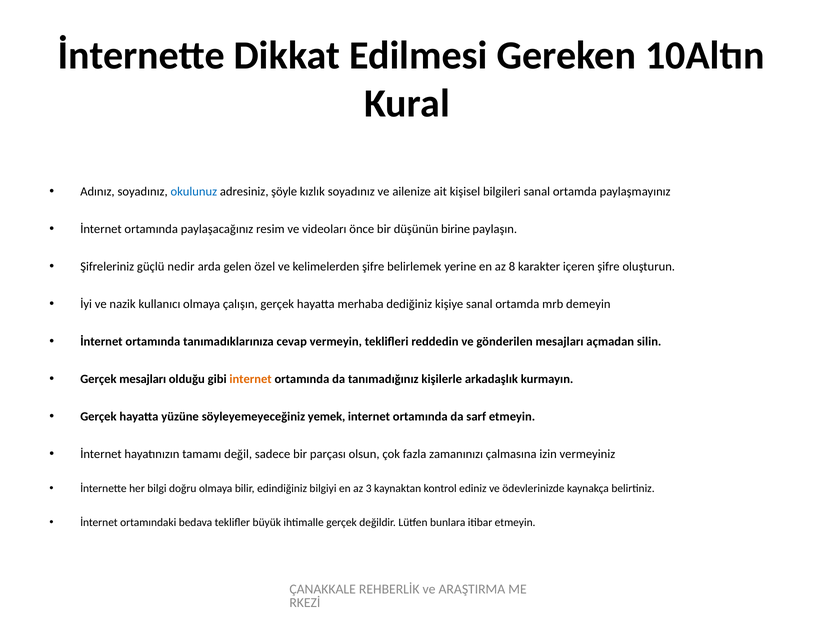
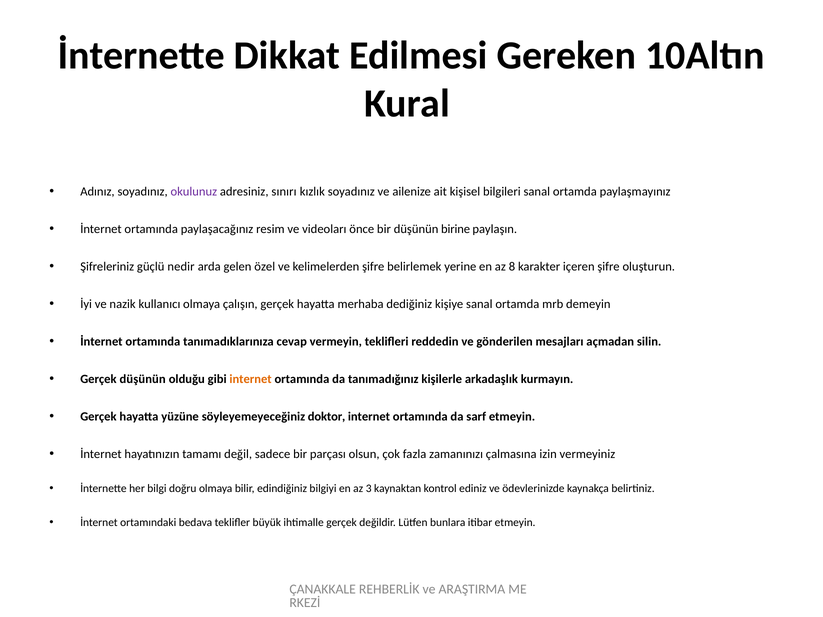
okulunuz colour: blue -> purple (194, 192)
şöyle: şöyle -> sınırı (284, 192)
Gerçek mesajları: mesajları -> düşünün (143, 379)
yemek: yemek -> doktor (327, 417)
